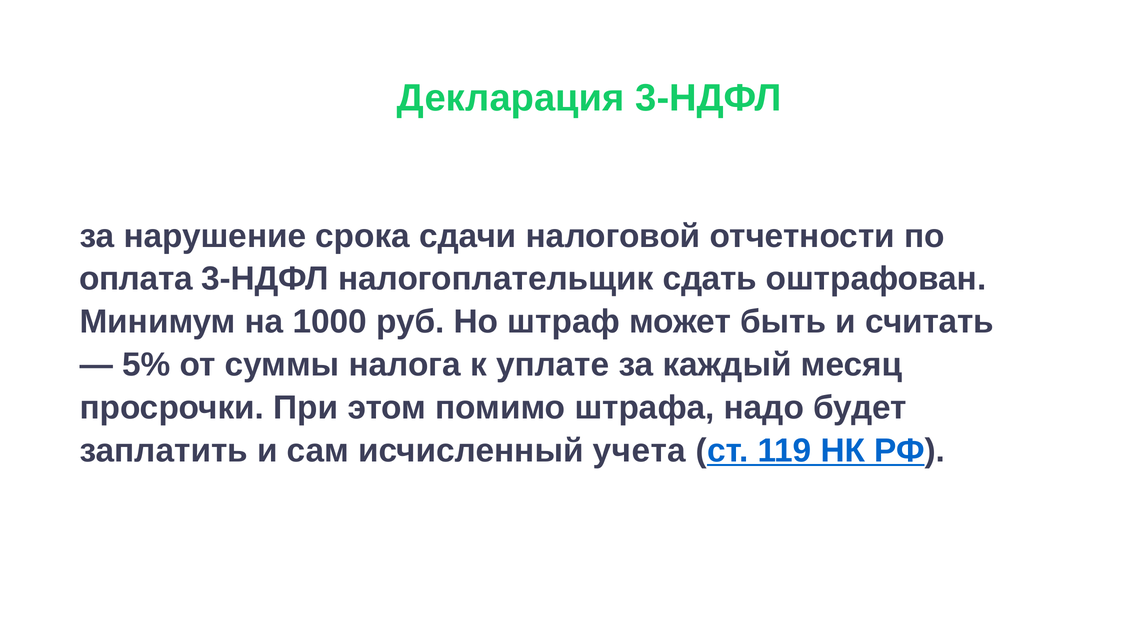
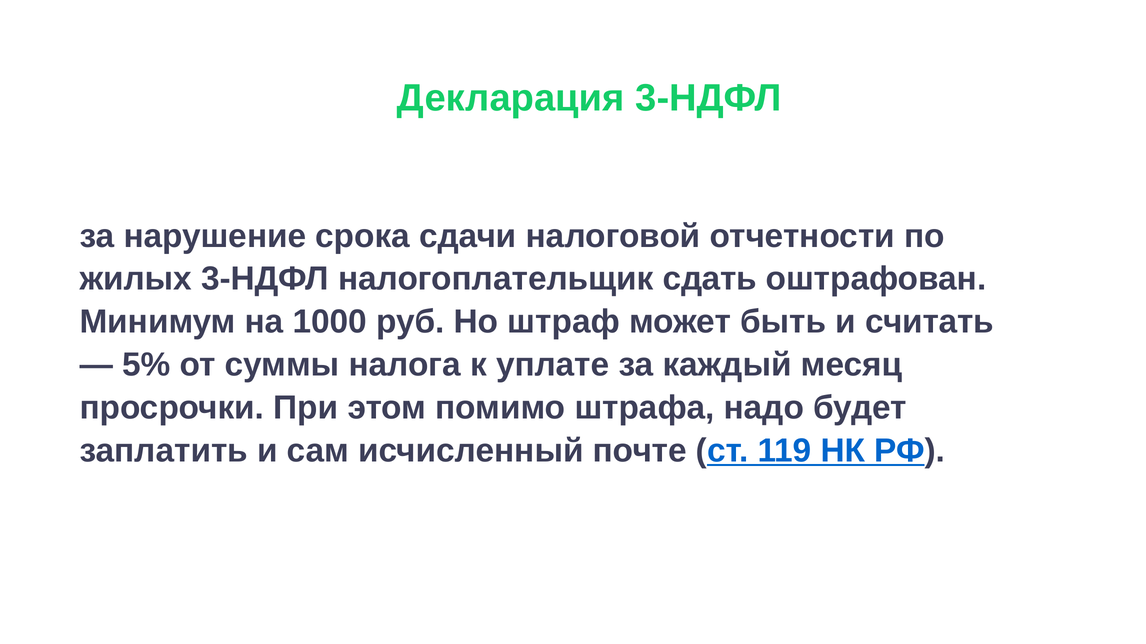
оплата: оплата -> жилых (136, 279)
учета: учета -> почте (640, 451)
